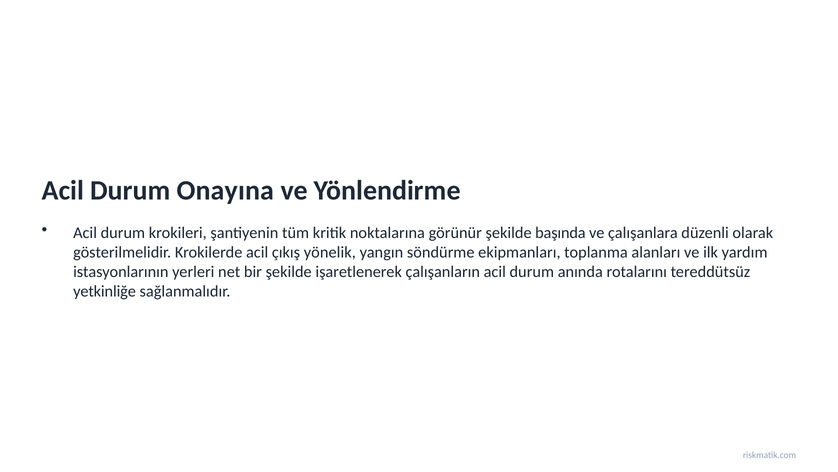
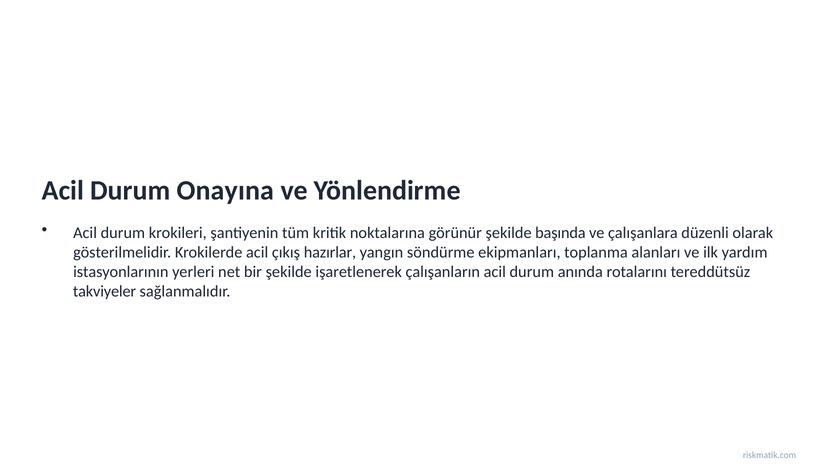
yönelik: yönelik -> hazırlar (330, 252)
yetkinliğe: yetkinliğe -> takviyeler (105, 291)
